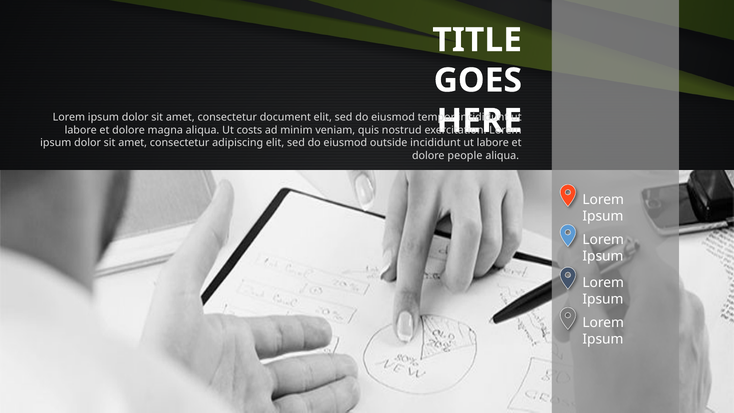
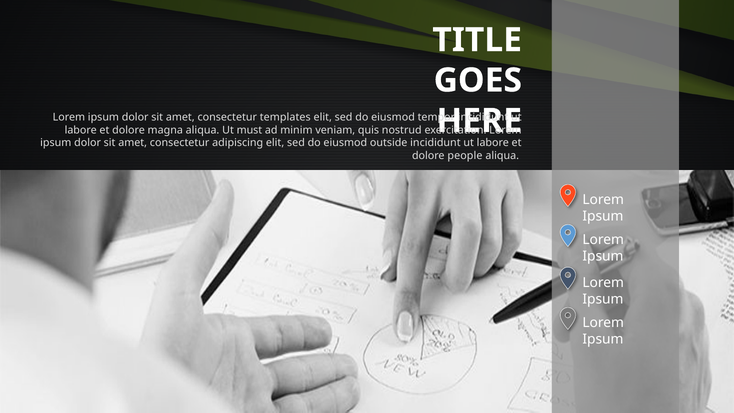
document: document -> templates (285, 117)
costs: costs -> must (249, 130)
